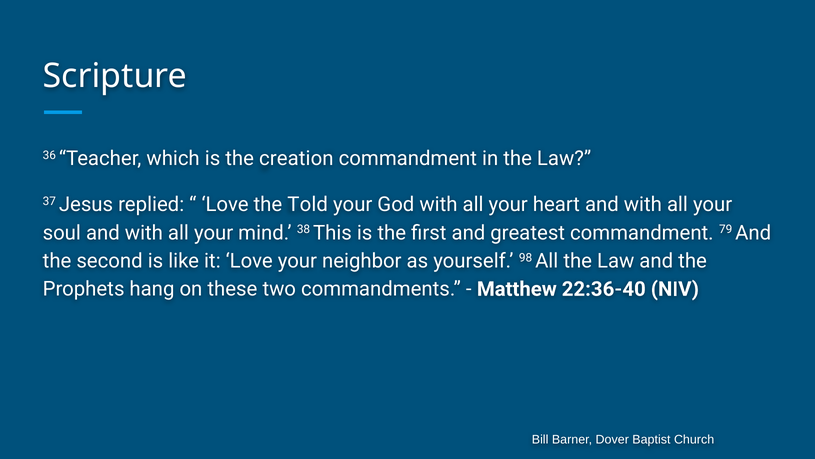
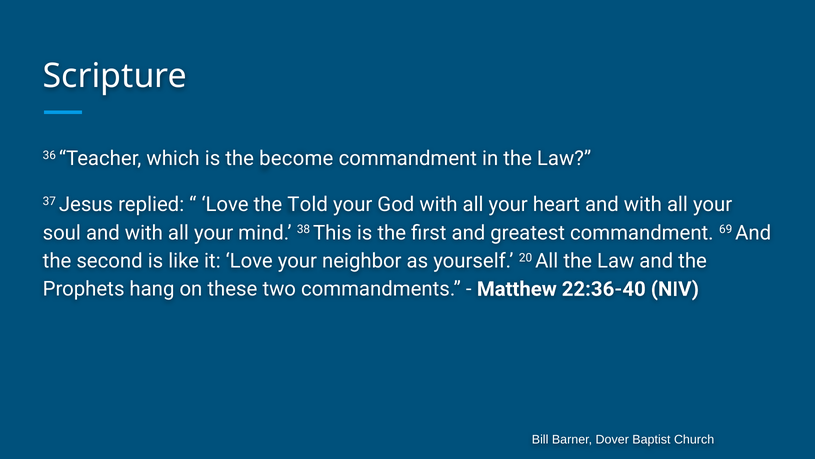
creation: creation -> become (296, 158)
79: 79 -> 69 (726, 229)
98: 98 -> 20 (526, 257)
